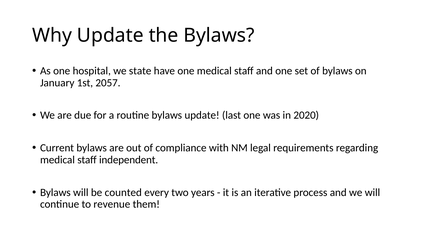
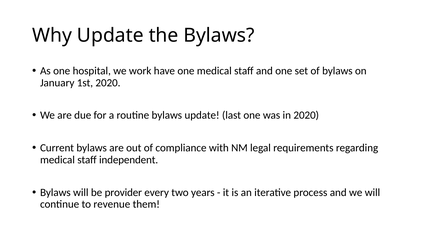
state: state -> work (140, 71)
1st 2057: 2057 -> 2020 (108, 83)
counted: counted -> provider (123, 192)
